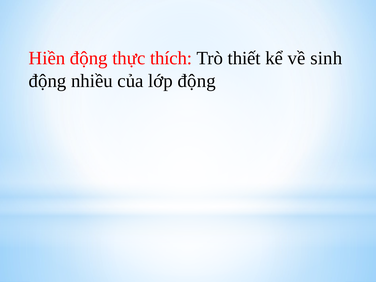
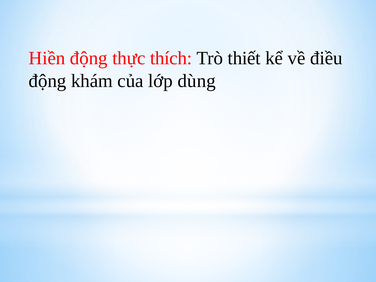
sinh: sinh -> điều (326, 58)
nhiều: nhiều -> khám (92, 81)
lớp động: động -> dùng (197, 81)
